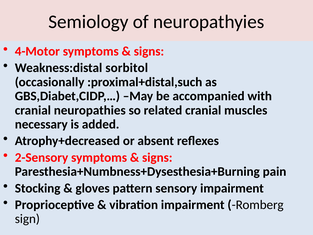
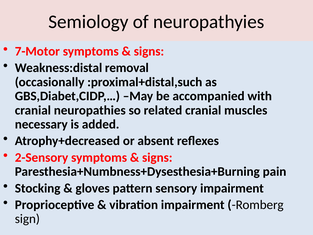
4-Motor: 4-Motor -> 7-Motor (37, 51)
sorbitol: sorbitol -> removal (127, 68)
